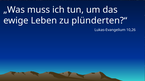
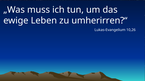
plünderten?“: plünderten?“ -> umherirren?“ (99, 21)
